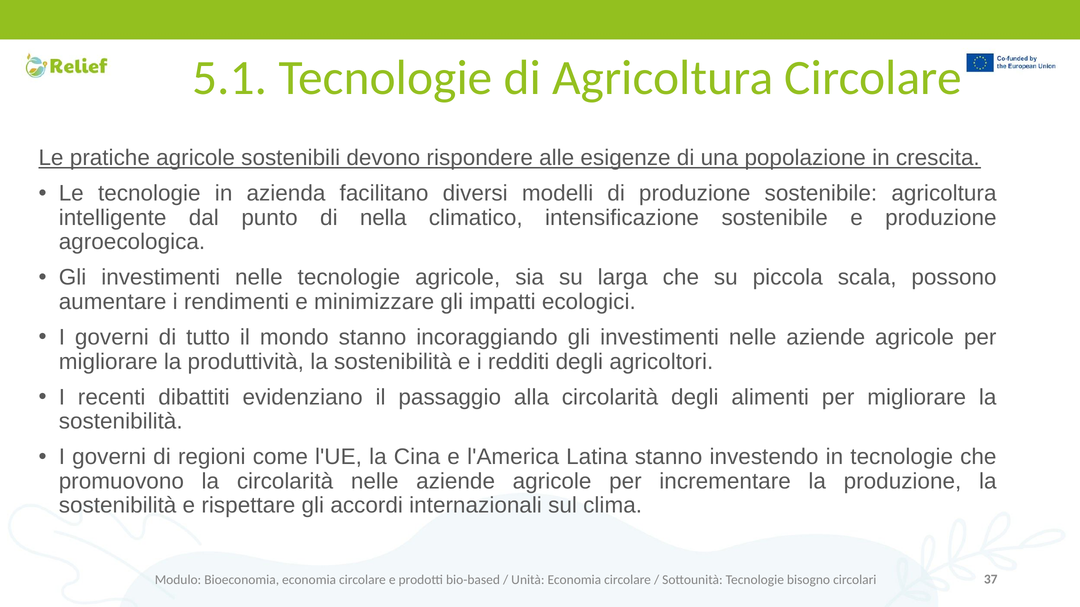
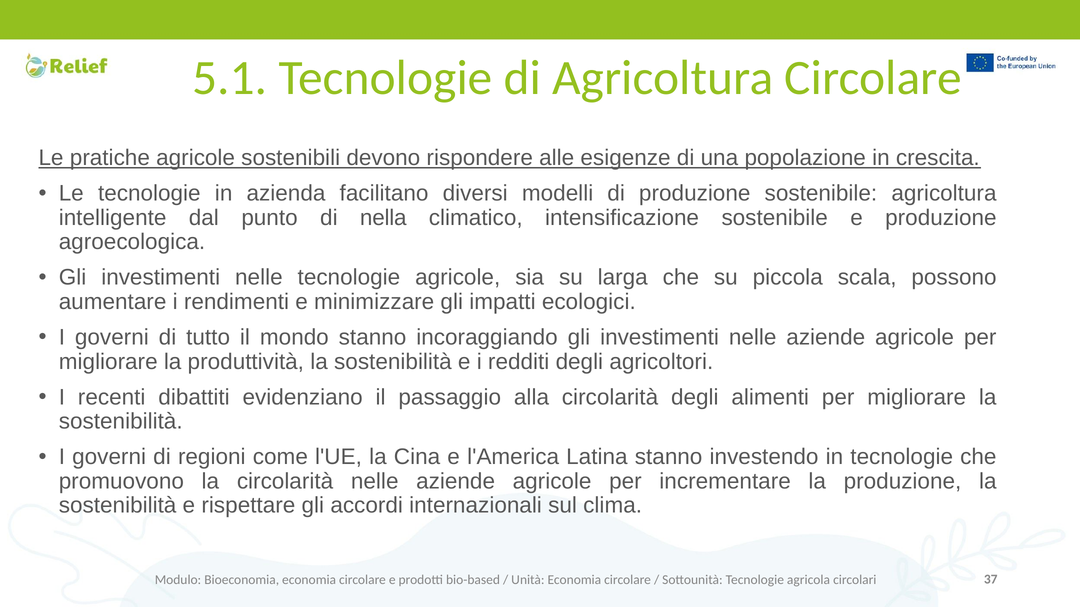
bisogno: bisogno -> agricola (809, 580)
